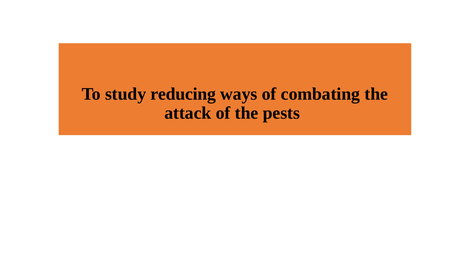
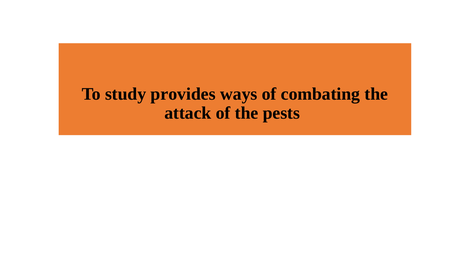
reducing: reducing -> provides (183, 94)
